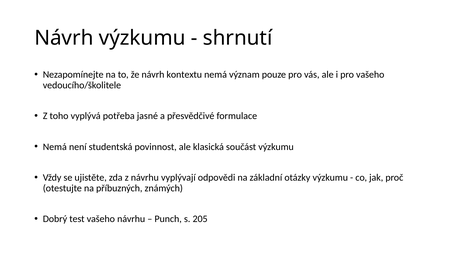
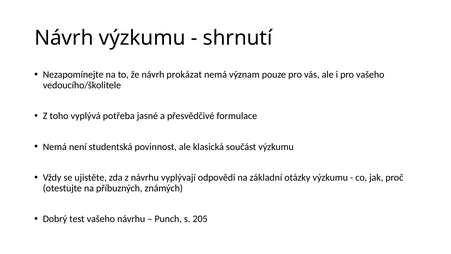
kontextu: kontextu -> prokázat (184, 74)
